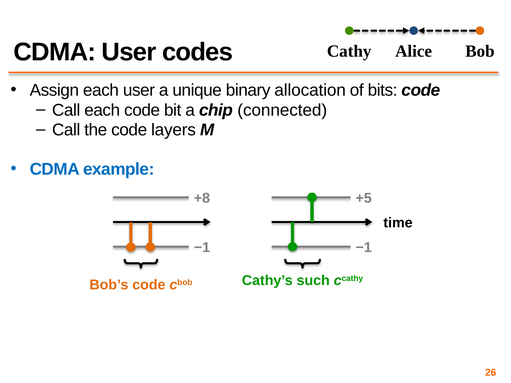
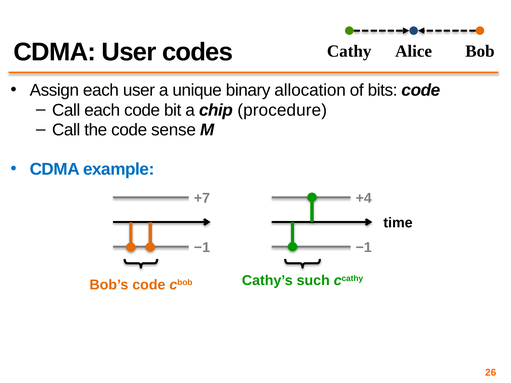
connected: connected -> procedure (282, 110)
layers: layers -> sense (174, 130)
+8: +8 -> +7 (202, 198)
+5: +5 -> +4 (364, 198)
